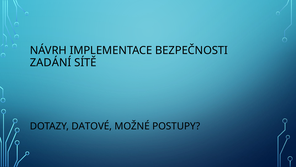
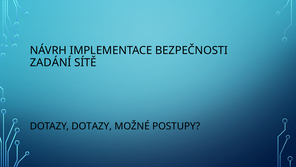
DOTAZY DATOVÉ: DATOVÉ -> DOTAZY (92, 126)
